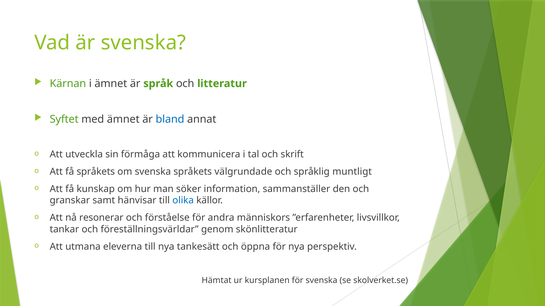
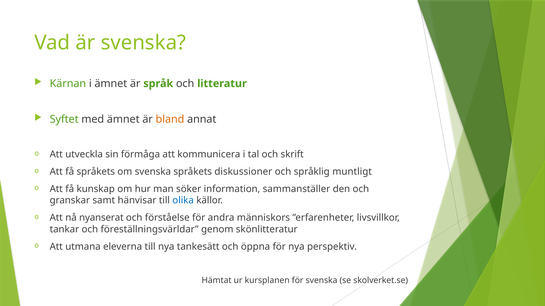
bland colour: blue -> orange (170, 120)
välgrundade: välgrundade -> diskussioner (243, 172)
resonerar: resonerar -> nyanserat (101, 218)
